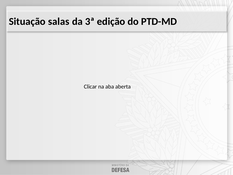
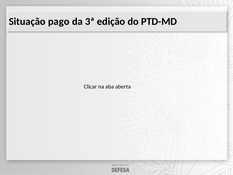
salas: salas -> pago (59, 22)
